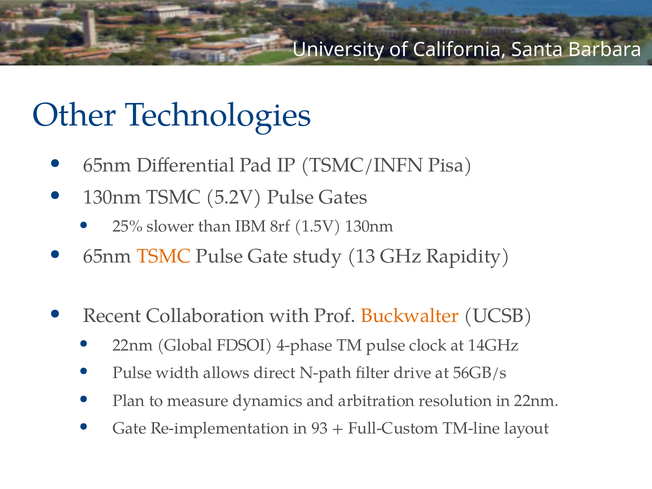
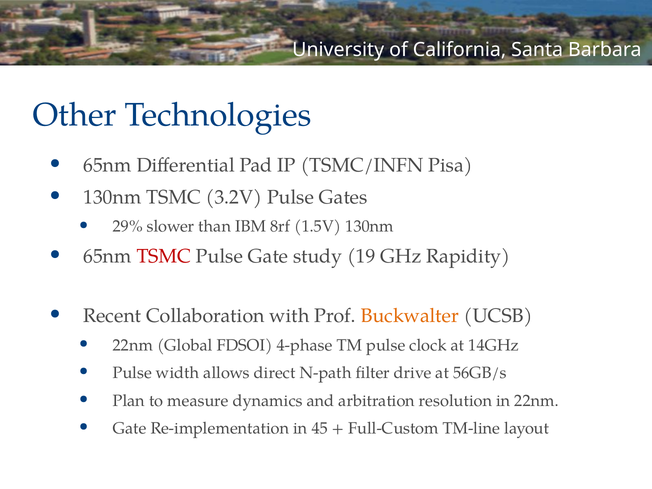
5.2V: 5.2V -> 3.2V (234, 197)
25%: 25% -> 29% (128, 227)
TSMC colour: orange -> red (164, 256)
13: 13 -> 19 (361, 256)
93: 93 -> 45 (320, 428)
